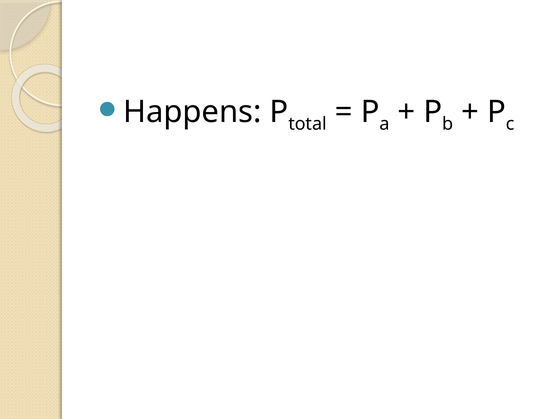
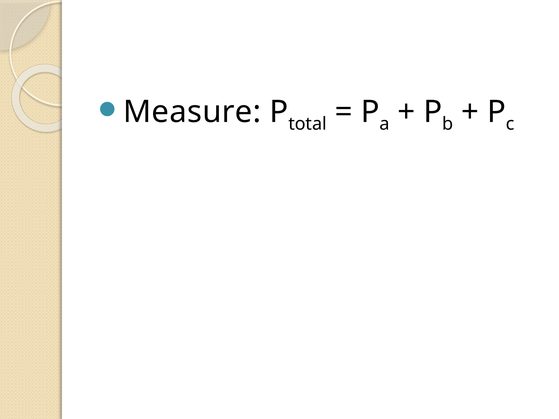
Happens: Happens -> Measure (192, 112)
